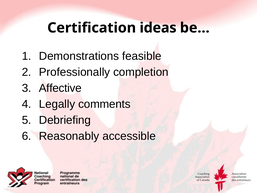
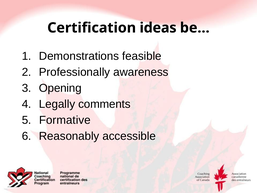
completion: completion -> awareness (141, 72)
Affective: Affective -> Opening (60, 88)
Debriefing: Debriefing -> Formative (65, 120)
